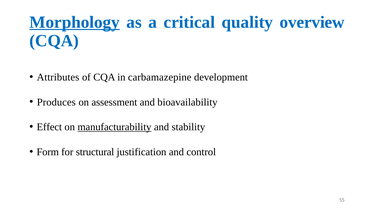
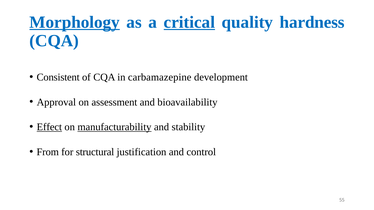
critical underline: none -> present (189, 22)
overview: overview -> hardness (312, 22)
Attributes: Attributes -> Consistent (58, 77)
Produces: Produces -> Approval (56, 102)
Effect underline: none -> present (49, 127)
Form: Form -> From (48, 152)
